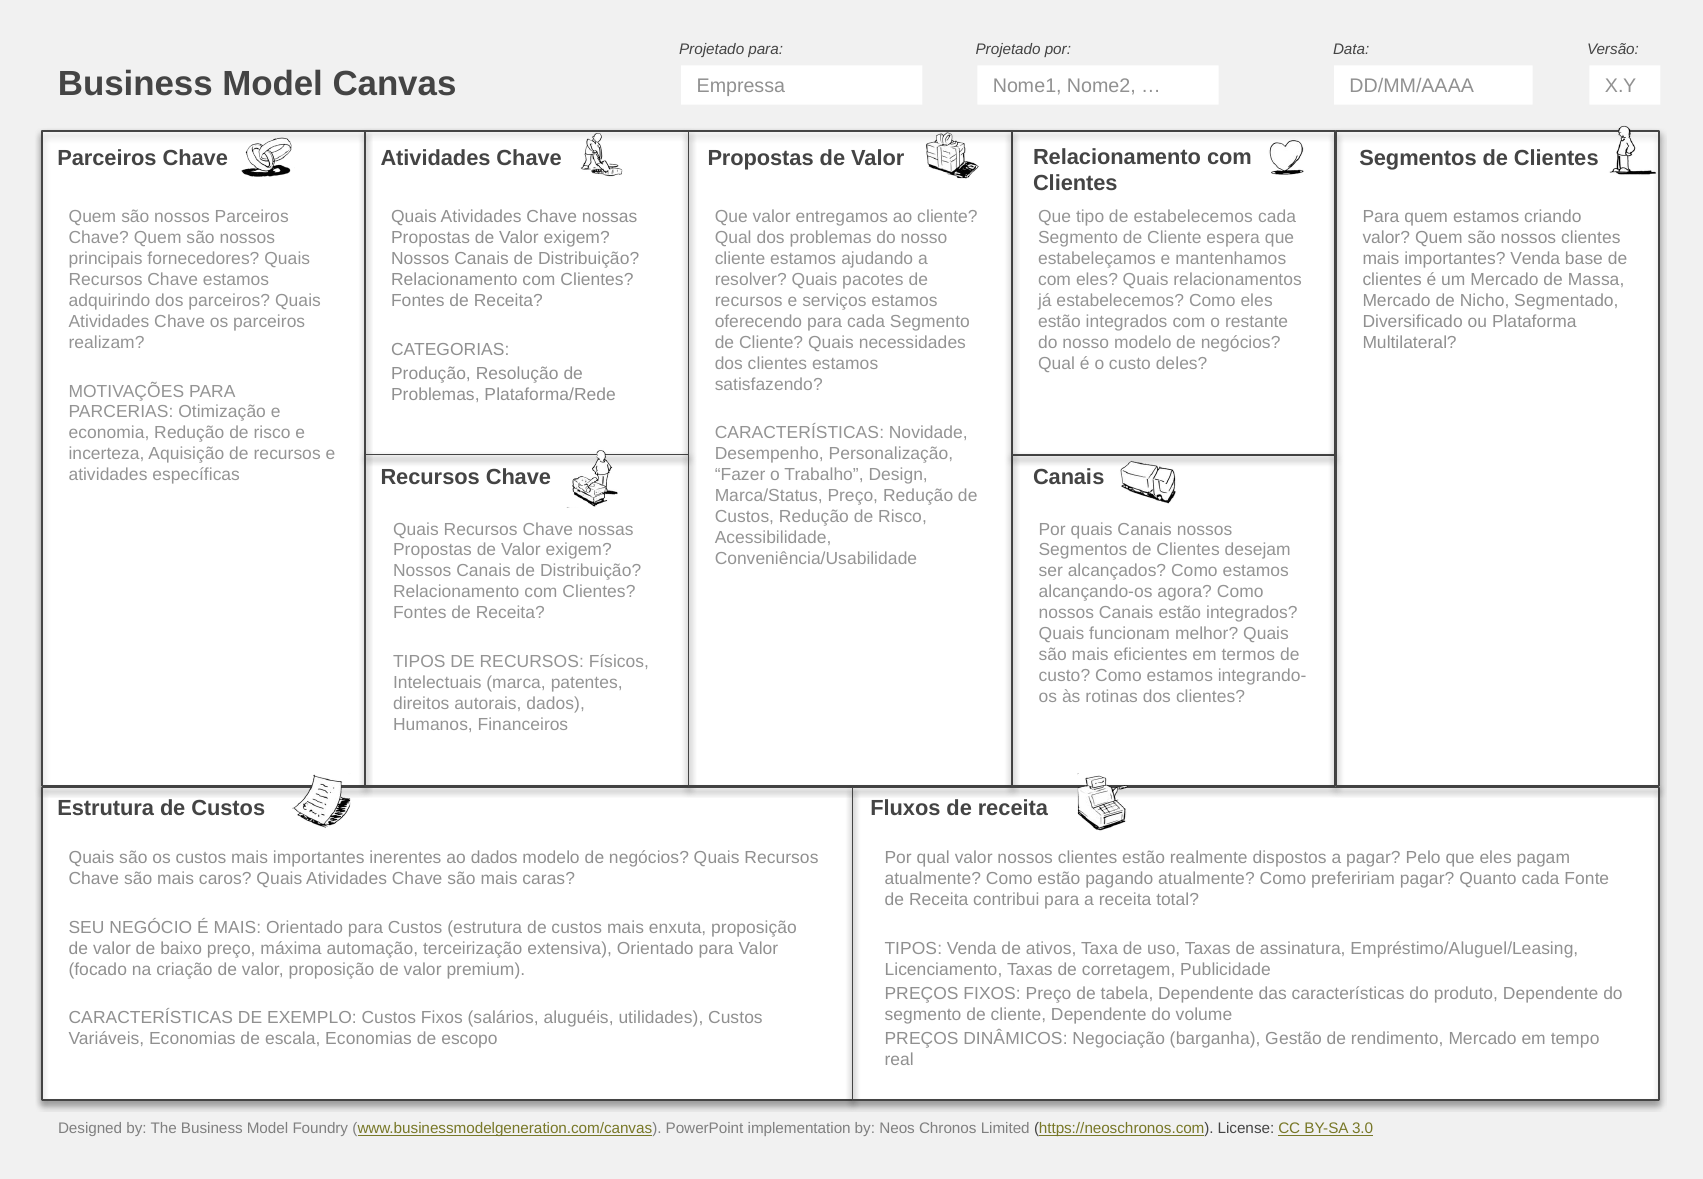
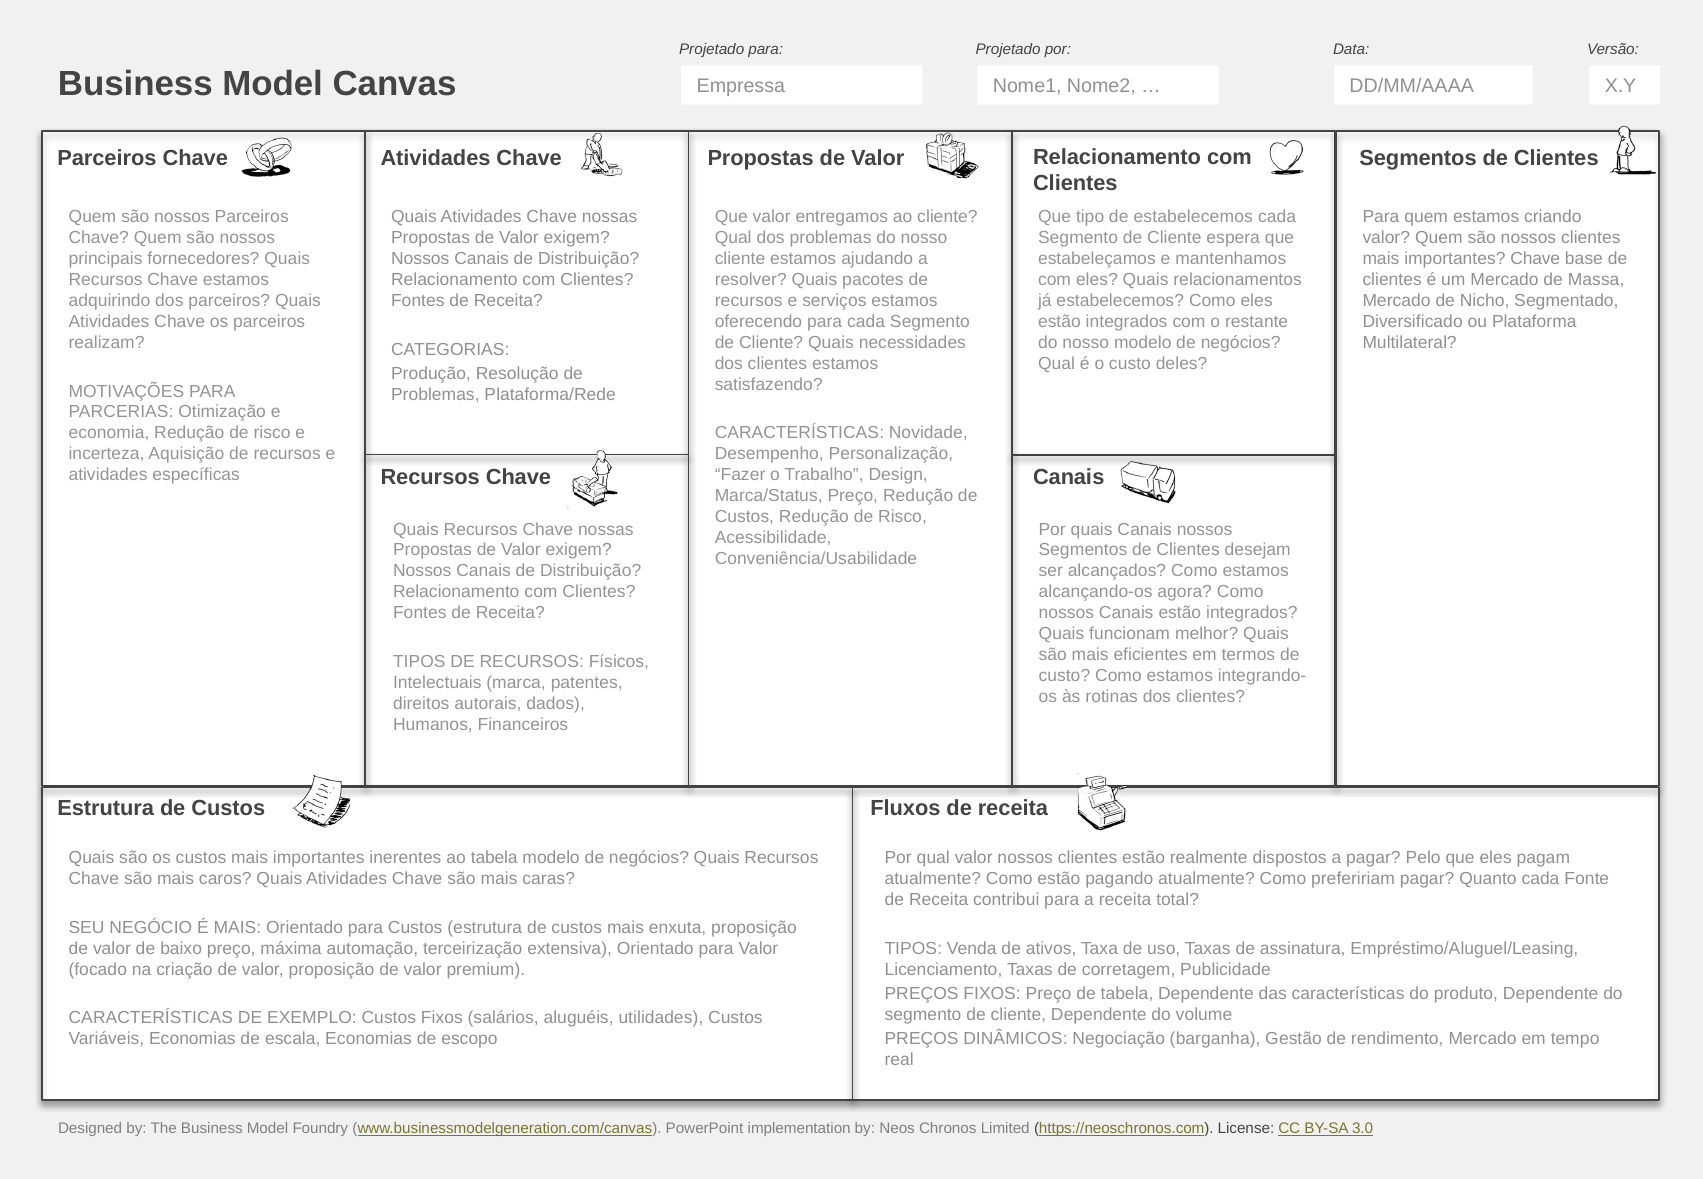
importantes Venda: Venda -> Chave (1535, 259)
ao dados: dados -> tabela (494, 858)
